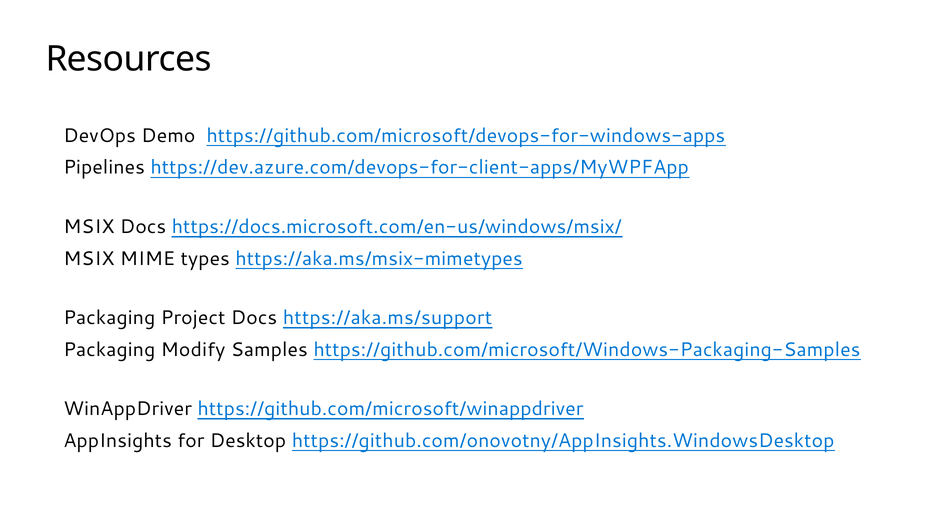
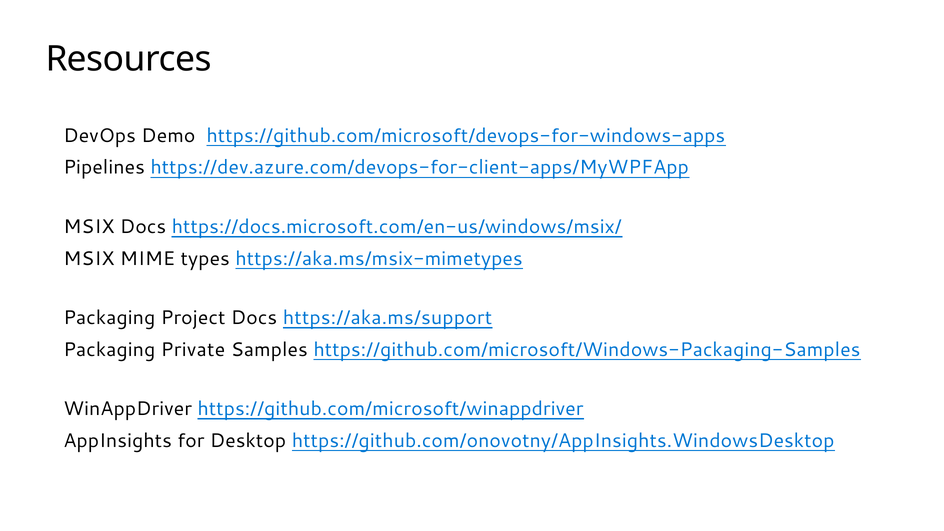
Modify: Modify -> Private (193, 350)
